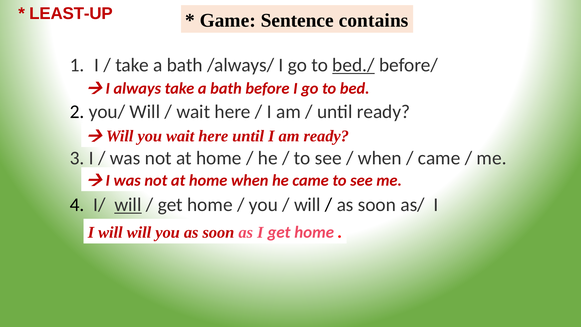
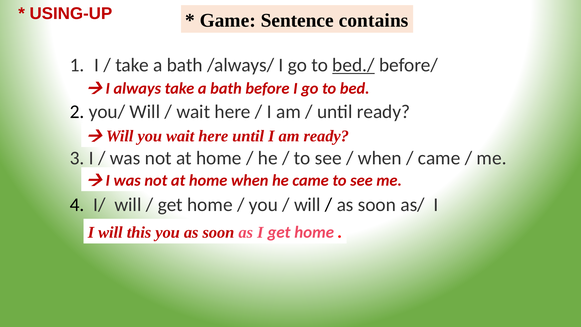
LEAST-UP: LEAST-UP -> USING-UP (71, 13)
will underline: present -> none (128, 205)
will will: will -> this (139, 232)
